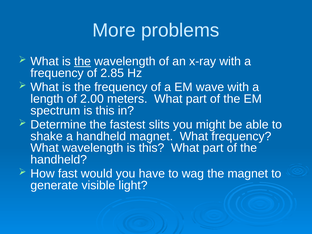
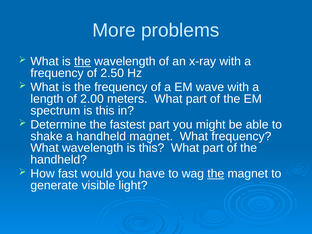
2.85: 2.85 -> 2.50 (112, 73)
fastest slits: slits -> part (159, 125)
the underline: none -> present (216, 174)
